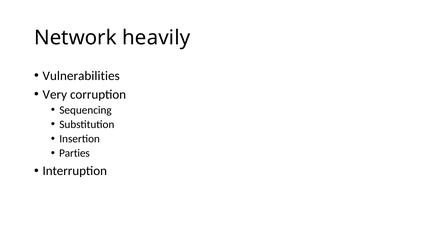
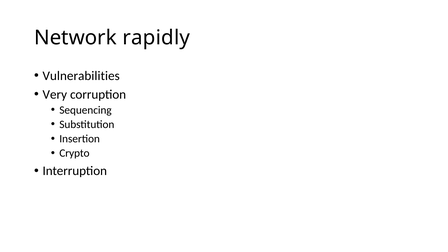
heavily: heavily -> rapidly (156, 38)
Parties: Parties -> Crypto (74, 153)
